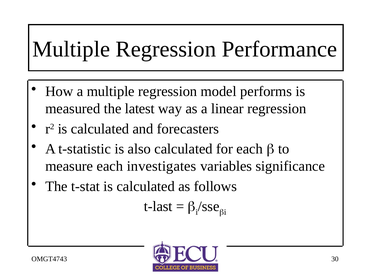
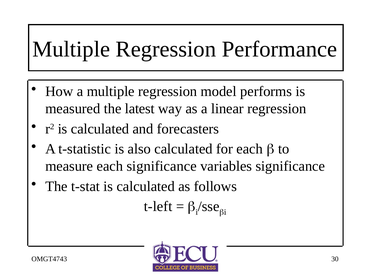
each investigates: investigates -> significance (162, 167)
t-last: t-last -> t-left (158, 207)
